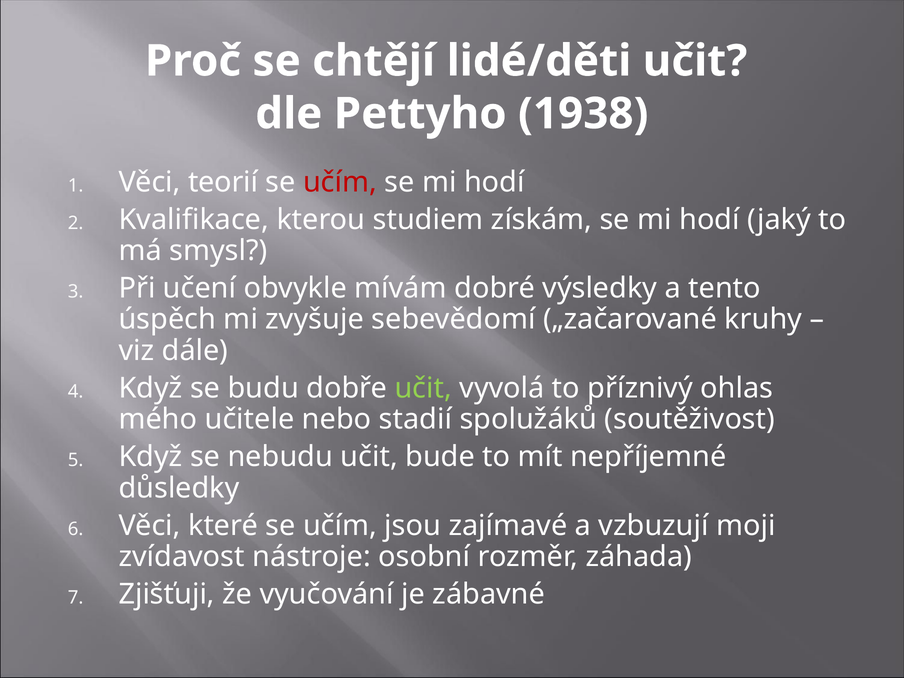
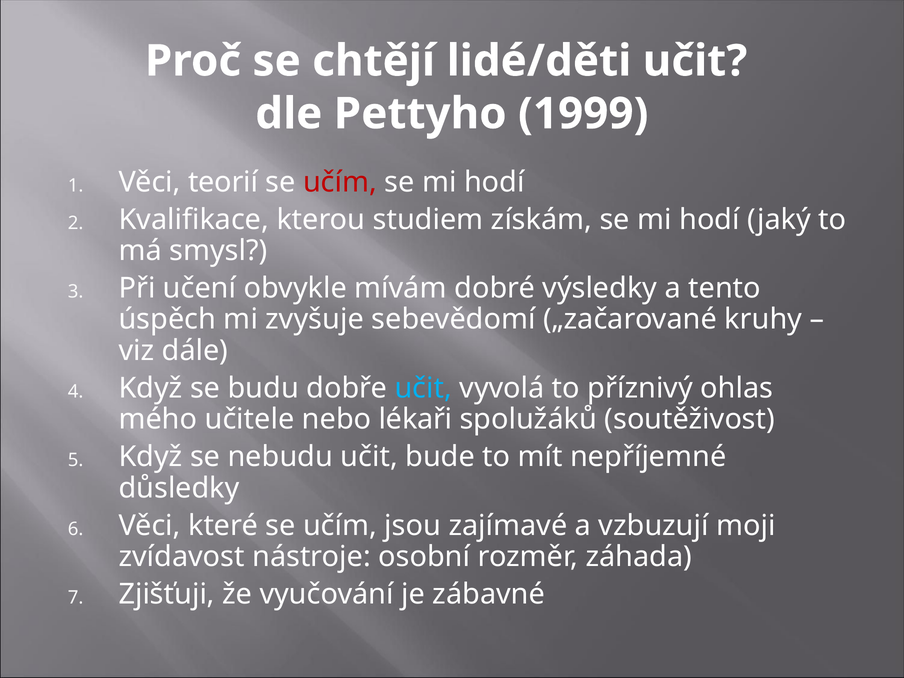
1938: 1938 -> 1999 (583, 114)
učit colour: light green -> light blue (423, 388)
stadií: stadií -> lékaři (416, 419)
